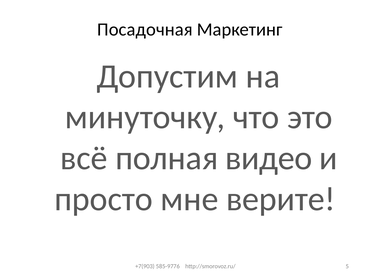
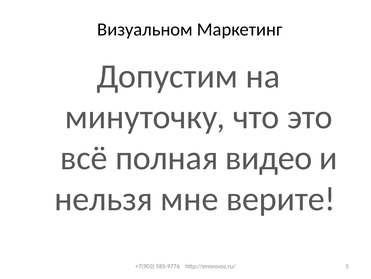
Посадочная: Посадочная -> Визуальном (145, 29)
просто: просто -> нельзя (104, 199)
